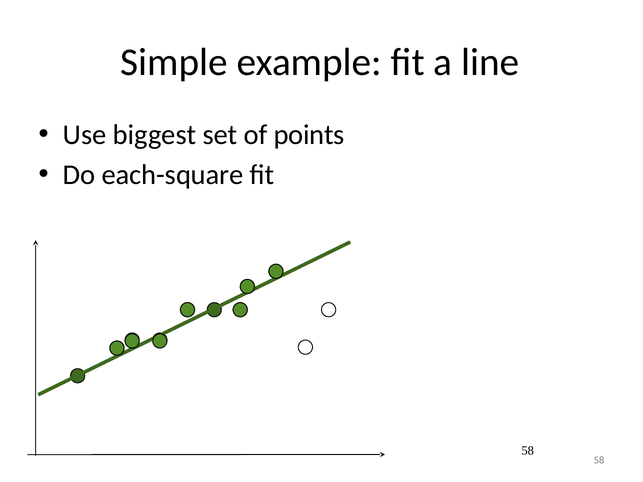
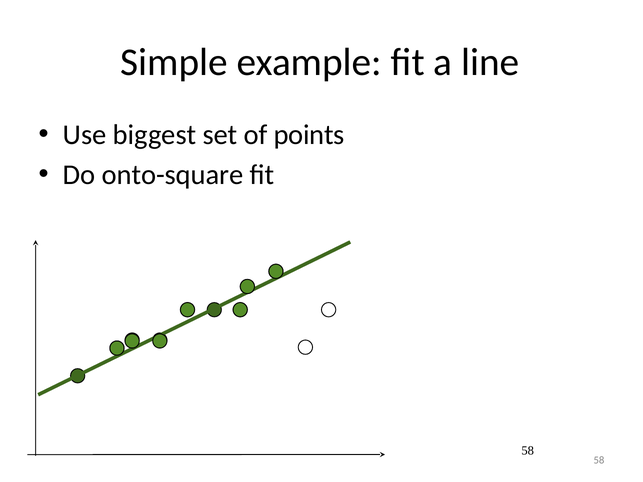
each-square: each-square -> onto-square (173, 175)
